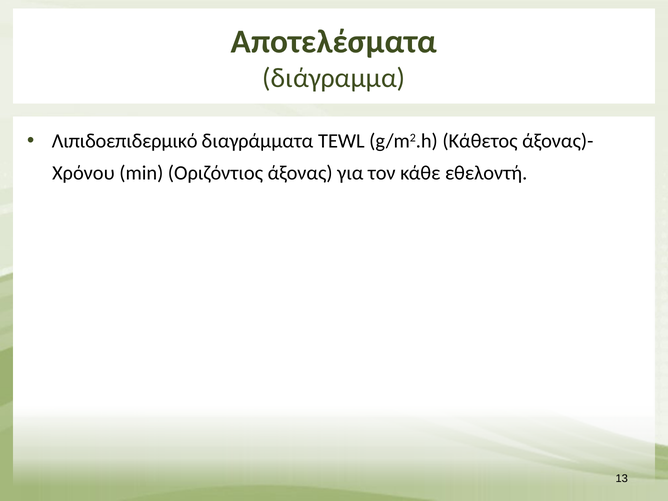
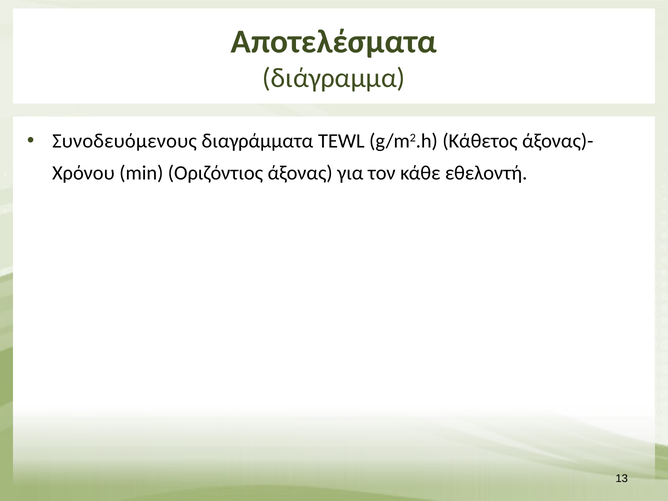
Λιπιδοεπιδερμικό: Λιπιδοεπιδερμικό -> Συνοδευόμενους (125, 141)
